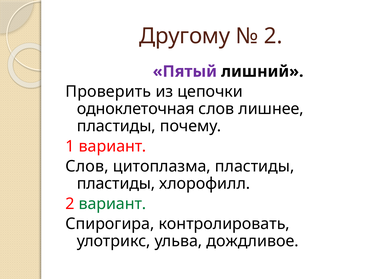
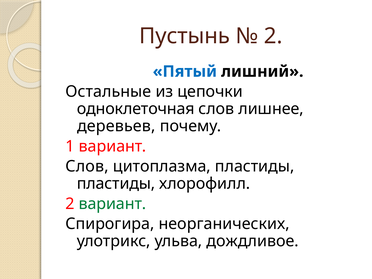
Другому: Другому -> Пустынь (185, 36)
Пятый colour: purple -> blue (185, 71)
Проверить: Проверить -> Остальные (108, 92)
пластиды: пластиды -> деревьев (116, 126)
контролировать: контролировать -> неорганических (224, 224)
